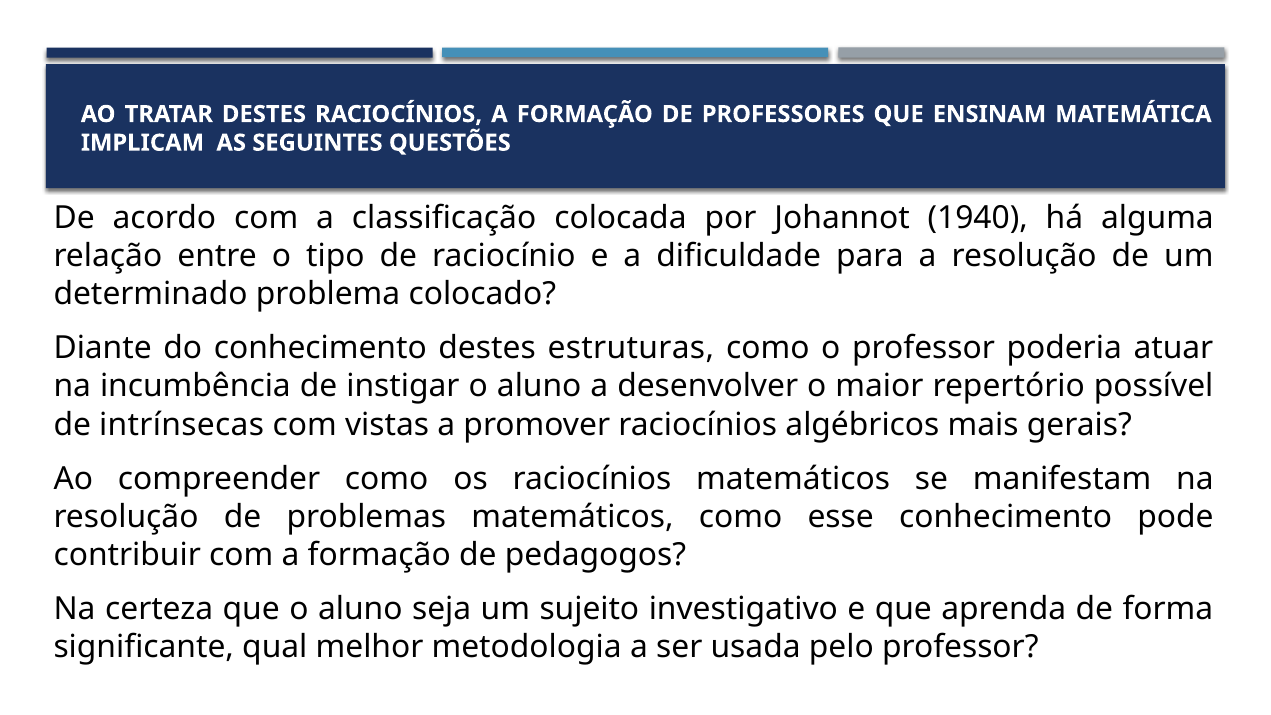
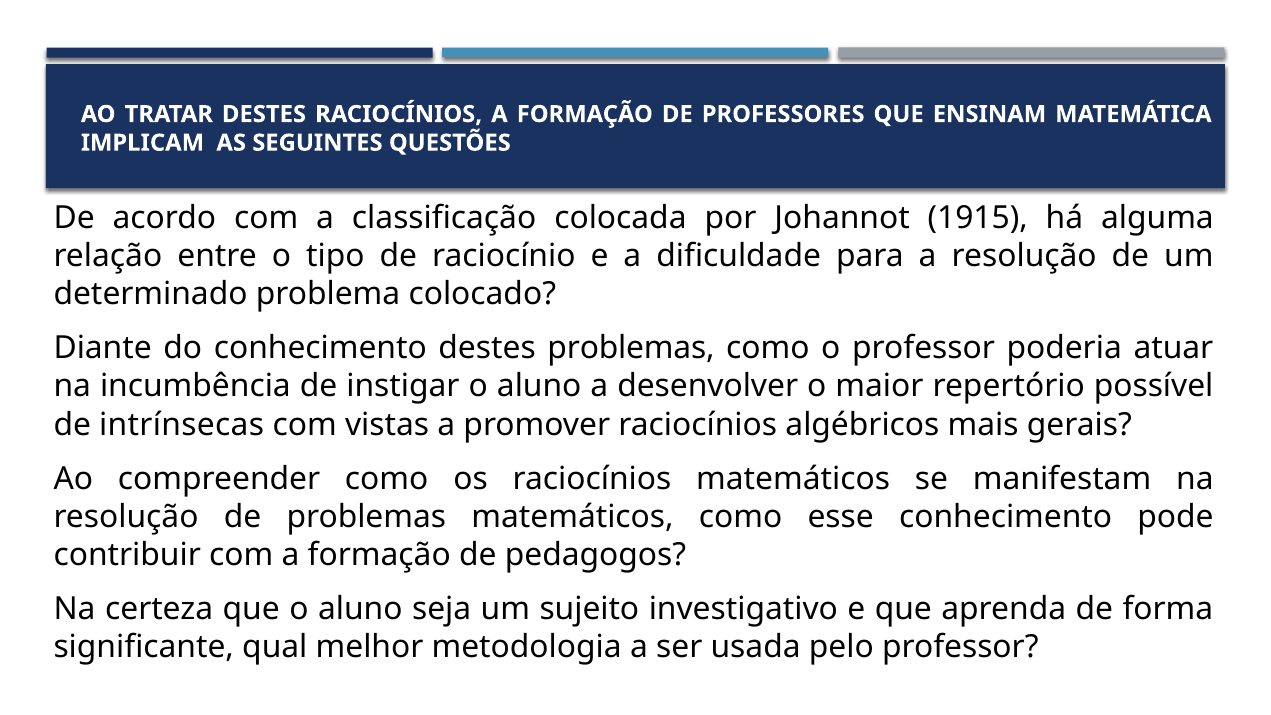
1940: 1940 -> 1915 (978, 218)
destes estruturas: estruturas -> problemas (631, 348)
